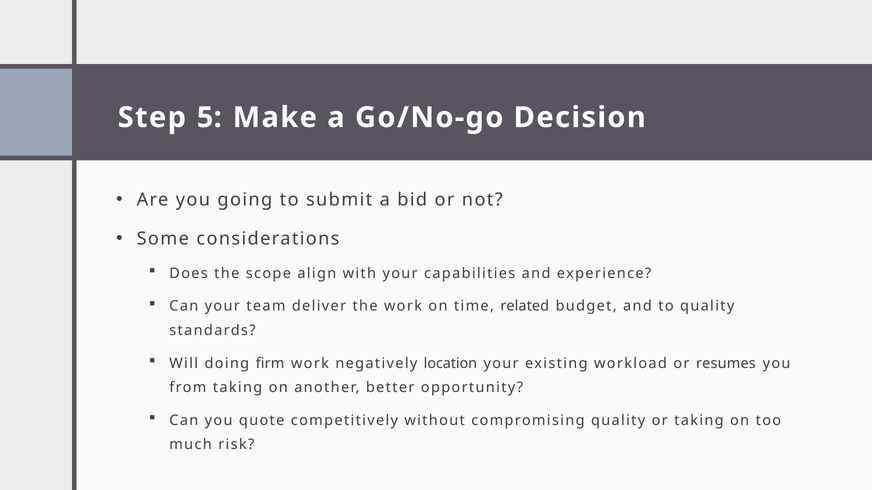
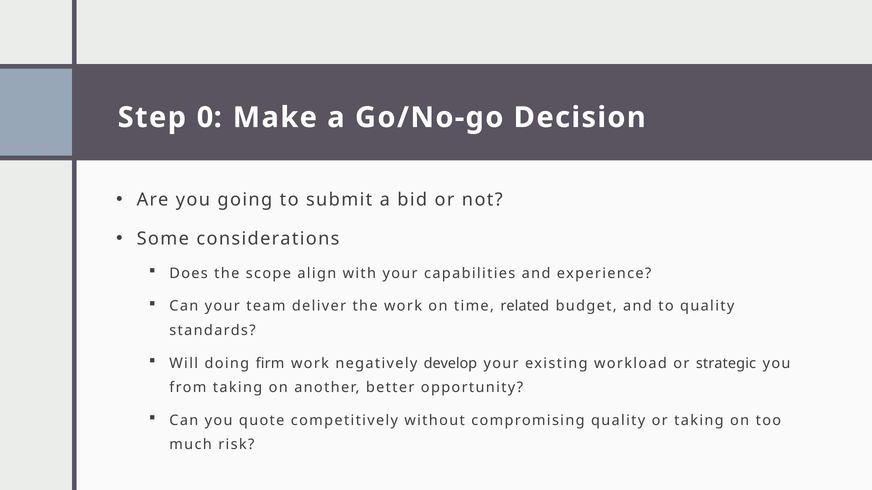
5: 5 -> 0 (209, 118)
location: location -> develop (450, 364)
resumes: resumes -> strategic (726, 364)
